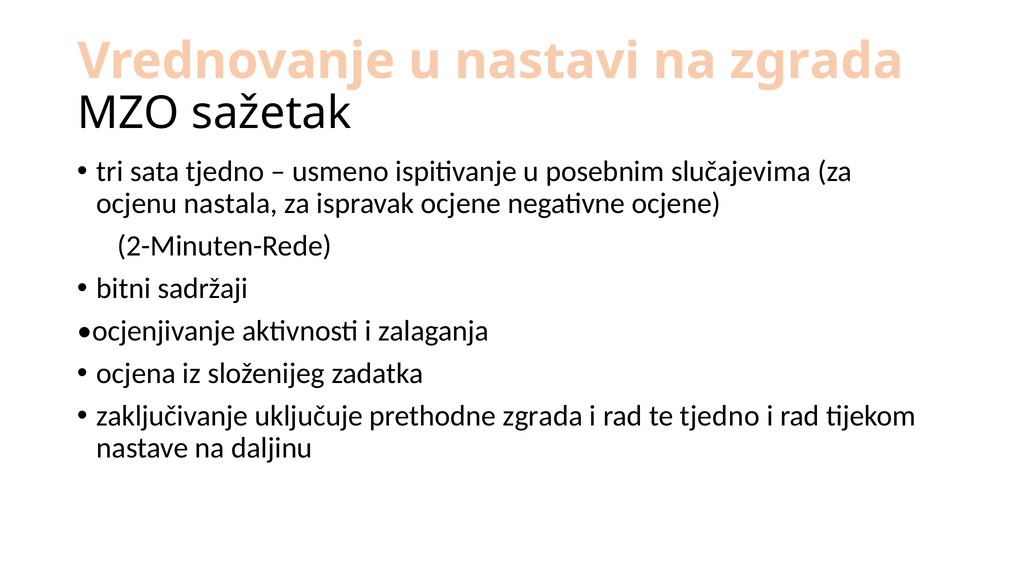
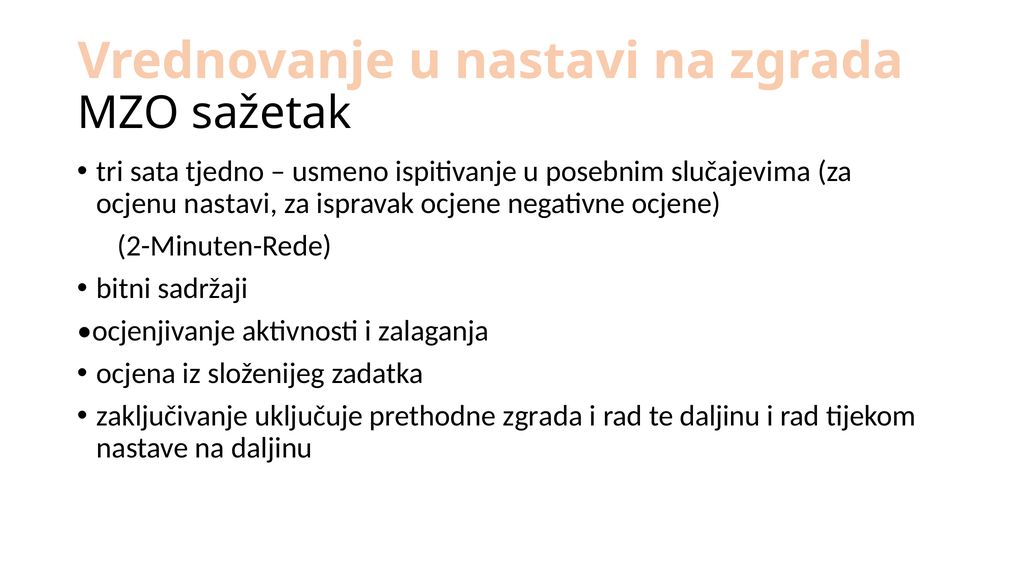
ocjenu nastala: nastala -> nastavi (231, 203)
te tjedno: tjedno -> daljinu (720, 416)
